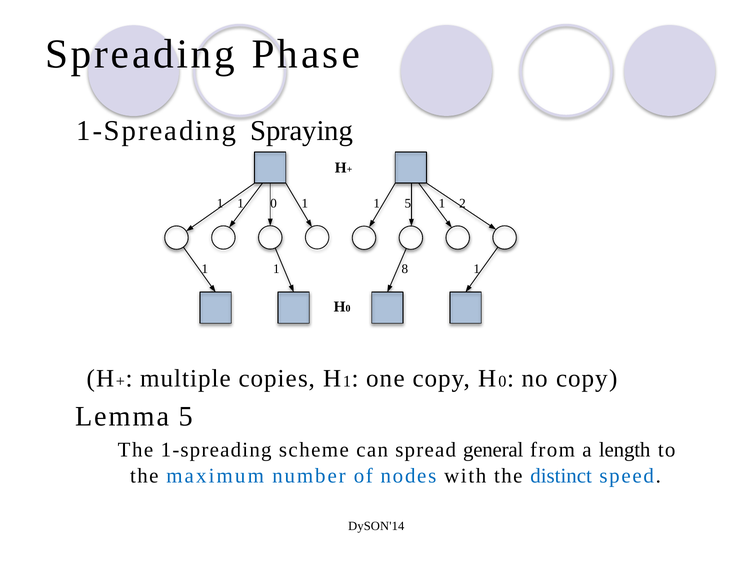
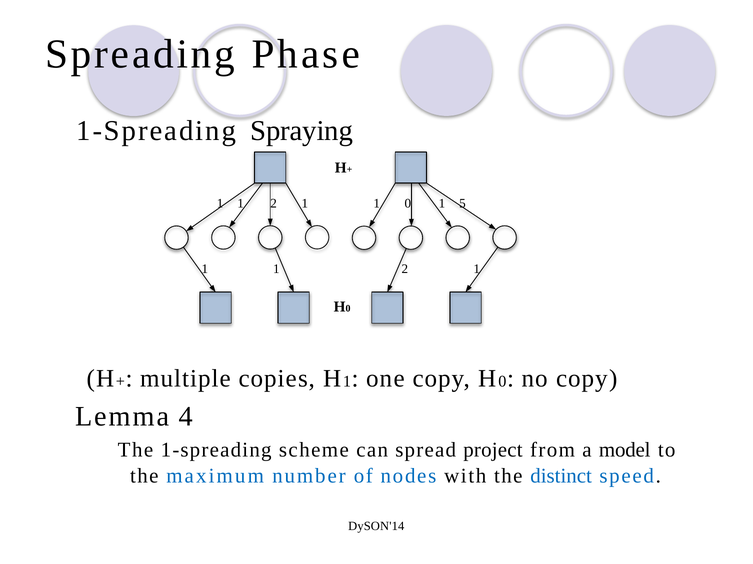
0: 0 -> 2 (274, 203)
1 5: 5 -> 0 (408, 203)
2: 2 -> 5 (462, 203)
8: 8 -> 2 (405, 269)
5: 5 -> 4 (186, 417)
general: general -> project (493, 450)
length: length -> model (625, 450)
